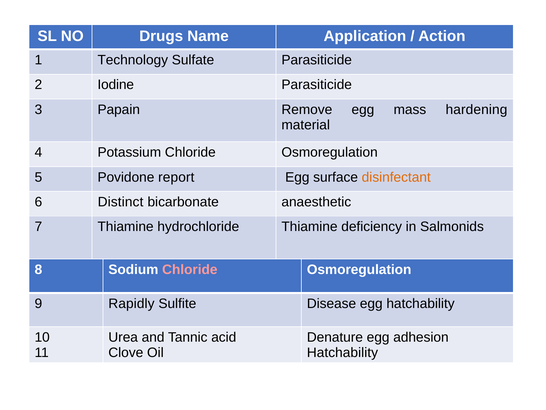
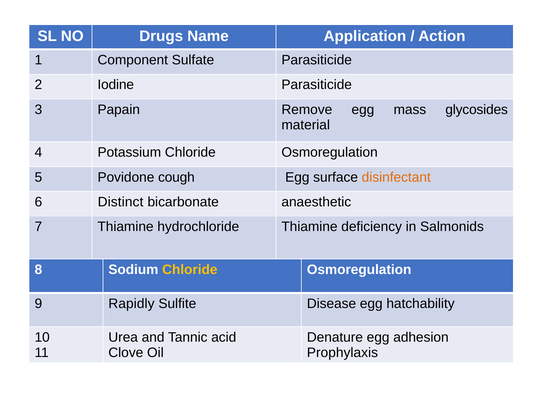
Technology: Technology -> Component (133, 60)
hardening: hardening -> glycosides (477, 109)
report: report -> cough (176, 177)
Chloride colour: pink -> yellow (190, 269)
Hatchability: Hatchability -> Prophylaxis (342, 352)
